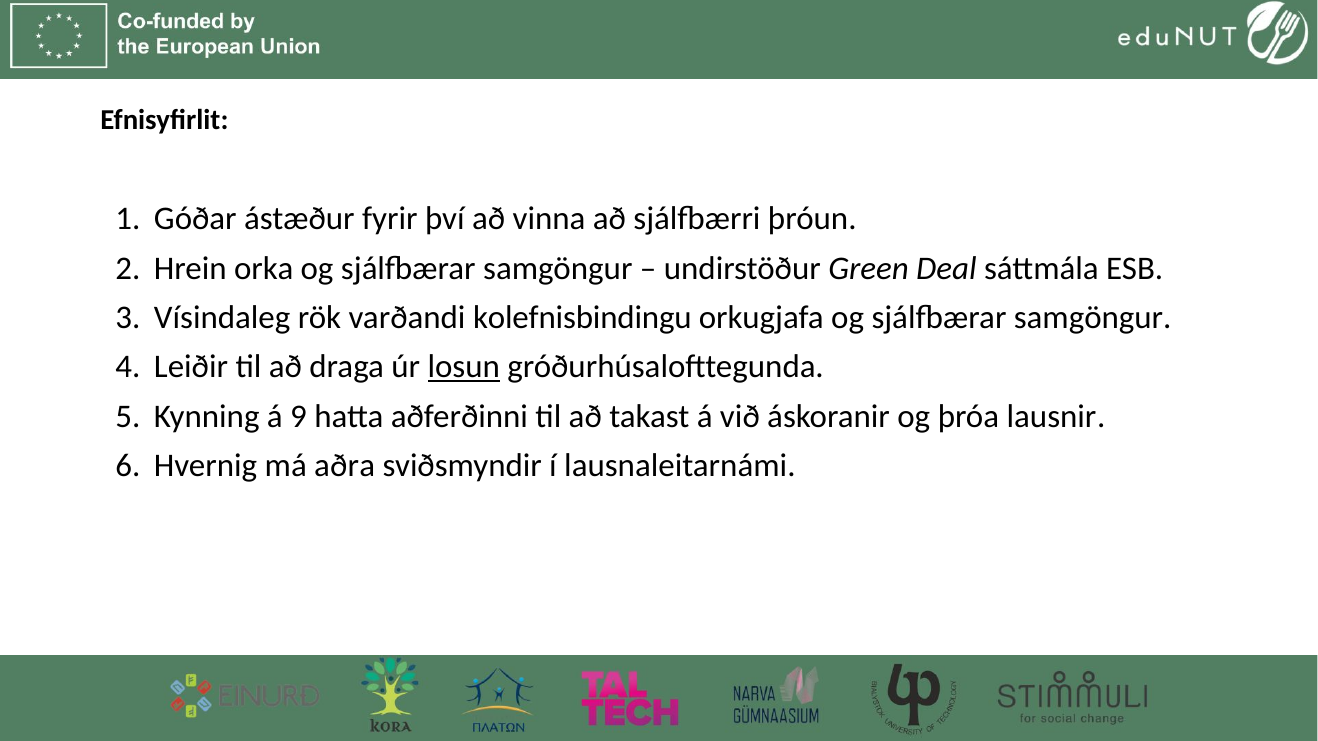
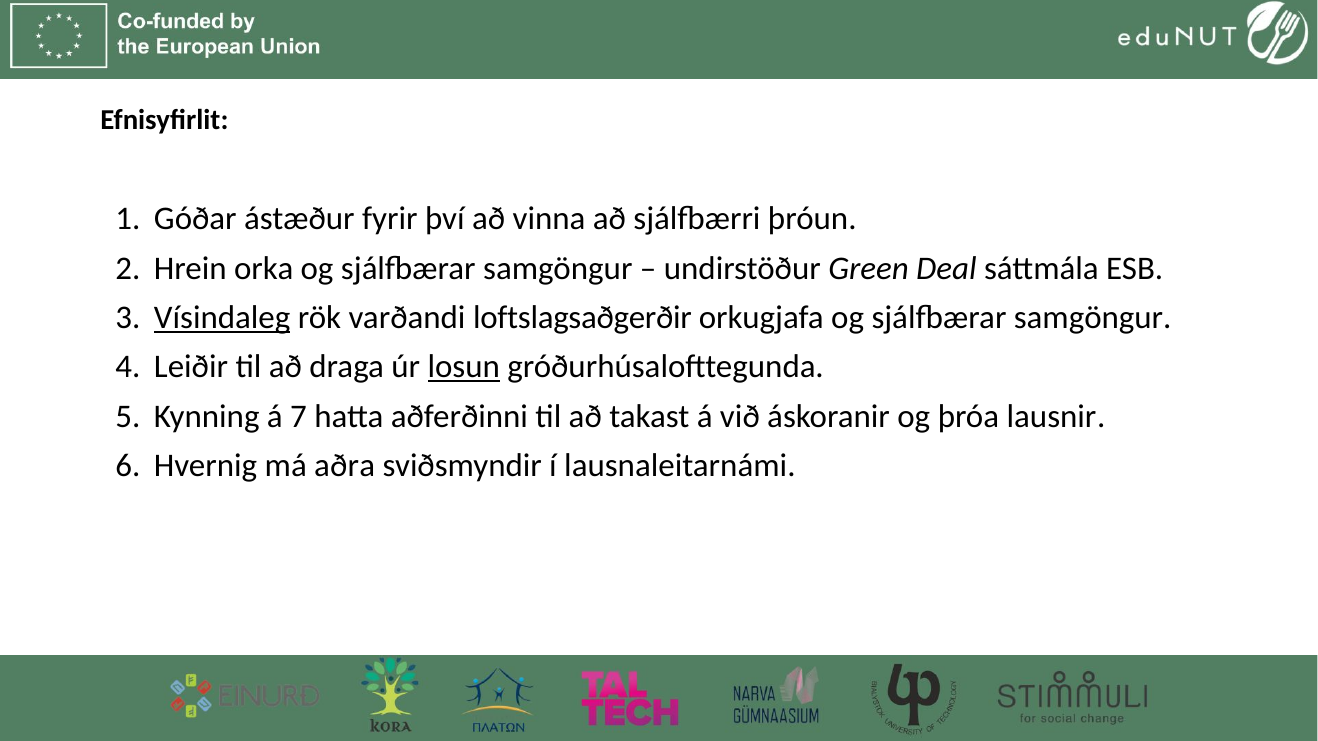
Vísindaleg underline: none -> present (222, 318)
kolefnisbindingu: kolefnisbindingu -> loftslagsaðgerðir (582, 318)
9: 9 -> 7 (298, 416)
